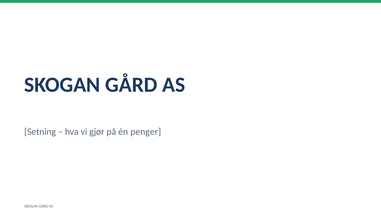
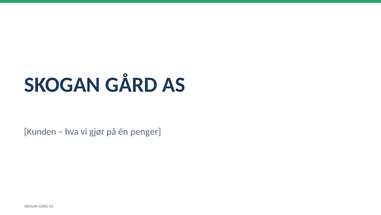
Setning: Setning -> Kunden (40, 131)
